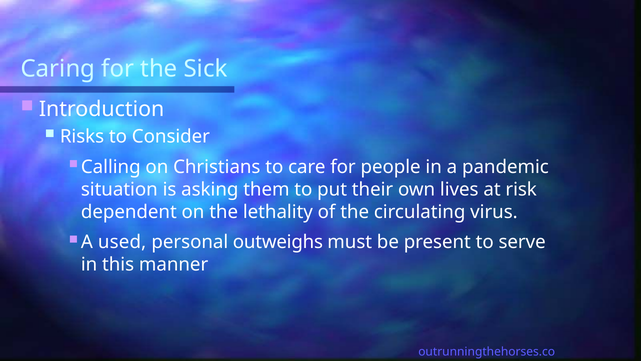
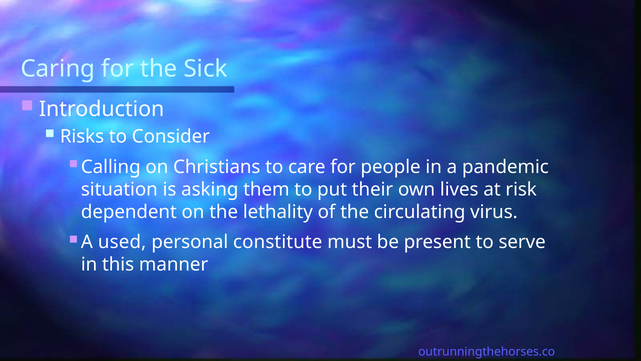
outweighs: outweighs -> constitute (278, 242)
